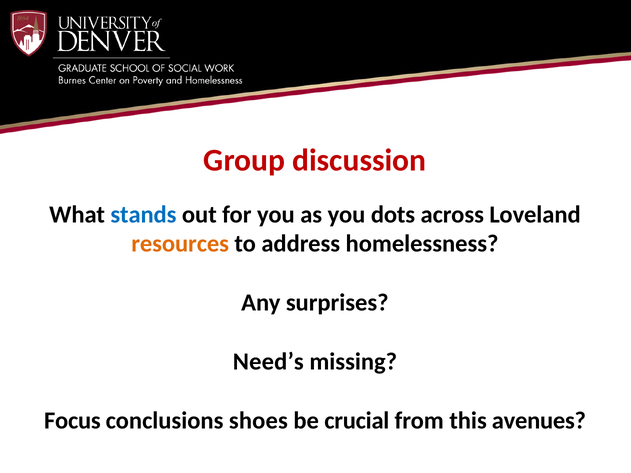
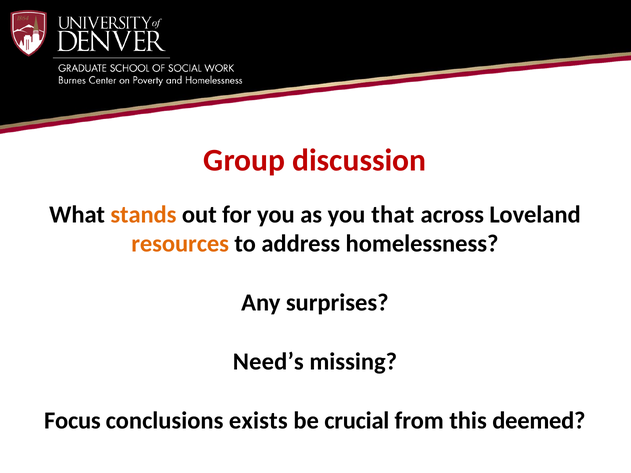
stands colour: blue -> orange (143, 215)
dots: dots -> that (393, 215)
shoes: shoes -> exists (258, 421)
avenues: avenues -> deemed (539, 421)
